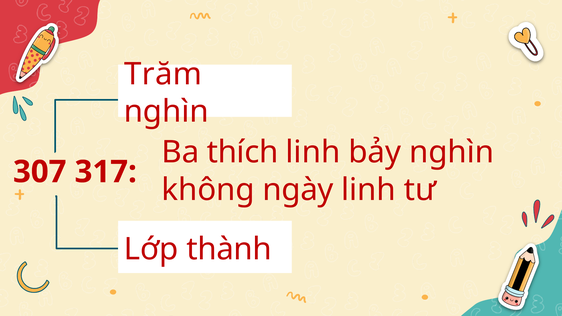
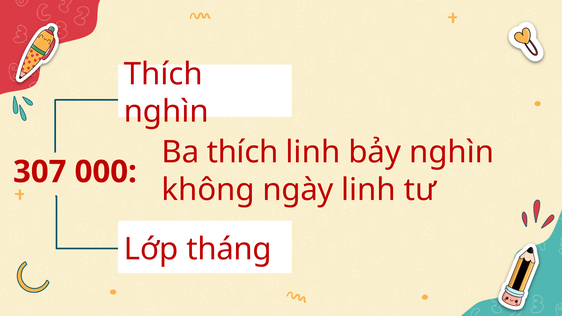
Trăm: Trăm -> Thích (163, 74)
317: 317 -> 000 (106, 172)
thành: thành -> tháng (229, 249)
